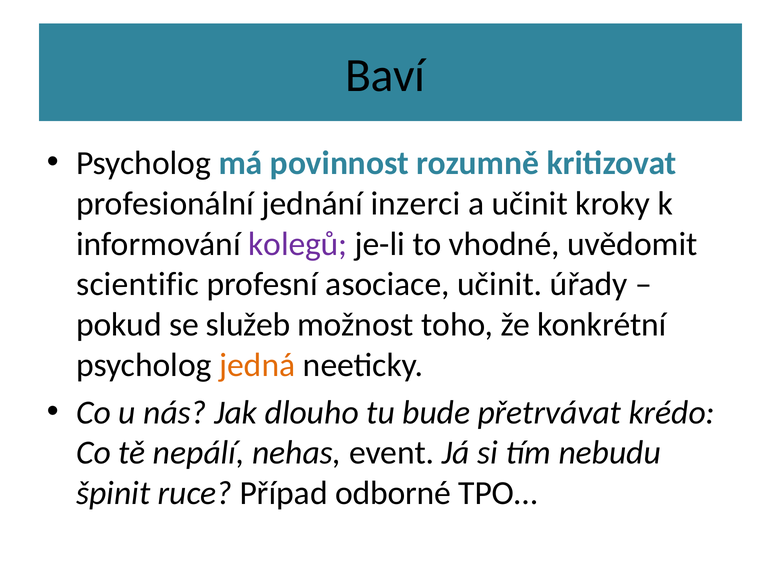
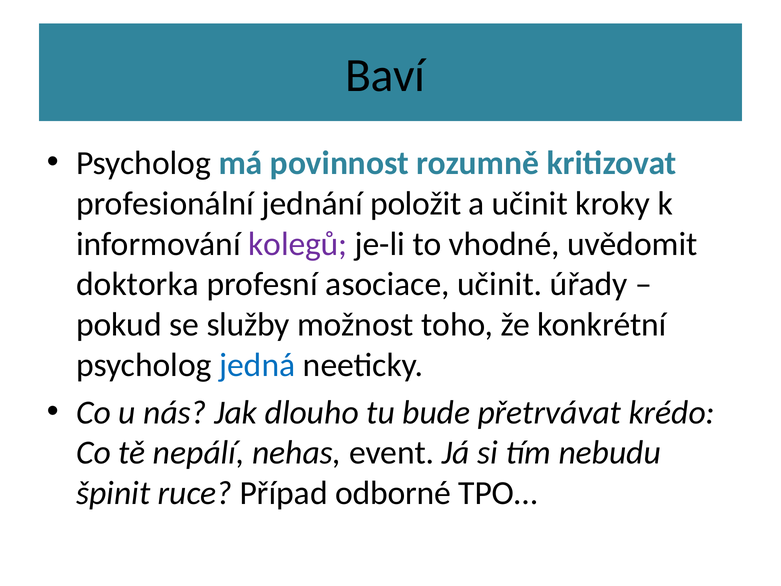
inzerci: inzerci -> položit (416, 203)
scientific: scientific -> doktorka (138, 284)
služeb: služeb -> služby (248, 325)
jedná colour: orange -> blue (257, 365)
